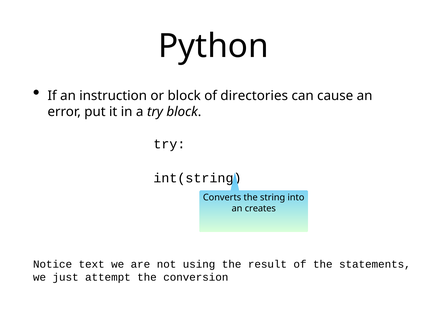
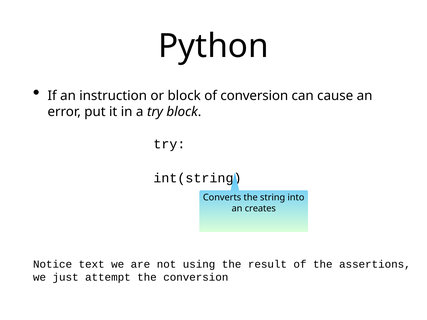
of directories: directories -> conversion (254, 96)
statements: statements -> assertions (375, 264)
